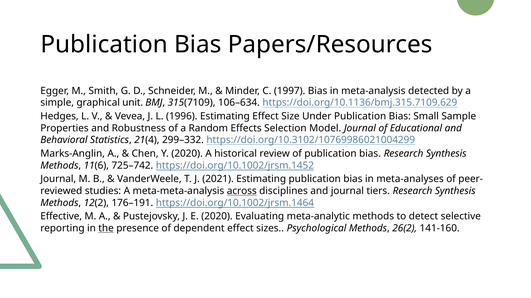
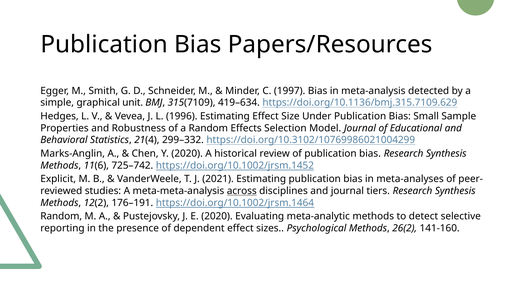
106–634: 106–634 -> 419–634 (239, 103)
Journal: Journal -> Explicit (58, 179)
Effective: Effective -> Random (61, 217)
the underline: present -> none (106, 229)
